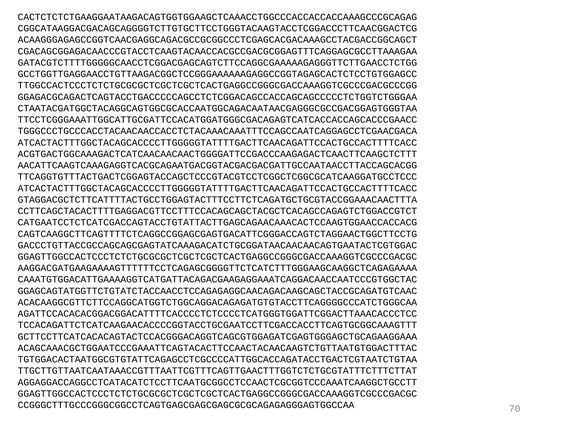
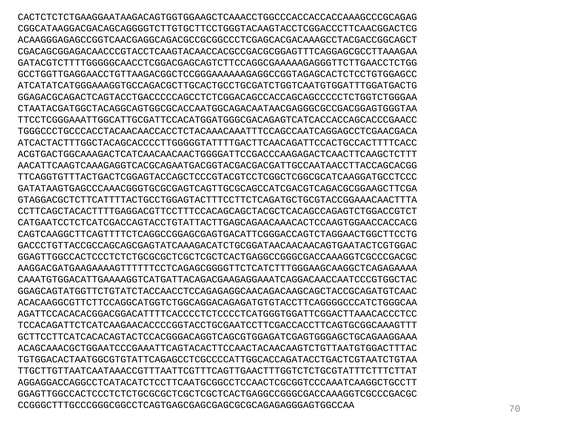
TTGGCCACTCCCTCTCTGCGCGCTCGCTCGCTCACTGAGGCCGGGCGACCAAAGGTCGCCCGACGCCCGG: TTGGCCACTCCCTCTCTGCGCGCTCGCTCGCTCACTGAGGCCGGGCGACCAAAGGTCGCCCGACGCCCGG -> ATCATATCATGGGAAAGGTGCCAGACGCTTGCACTGCCTGCGATCTGGTCAATGTGGATTTGGATGACTG (217, 86)
ATCACTACTTTGGCTACAGCACCCCTTGGGGGTATTTTGACTTCAACAGATTCCACTGCCACTTTTCACC: ATCACTACTTTGGCTACAGCACCCCTTGGGGGTATTTTGACTTCAACAGATTCCACTGCCACTTTTCACC -> GATATAAGTGAGCCCAAACGGGTGCGCGAGTCAGTTGCGCAGCCATCGACGTCAGACGCGGAAGCTTCGA (217, 188)
